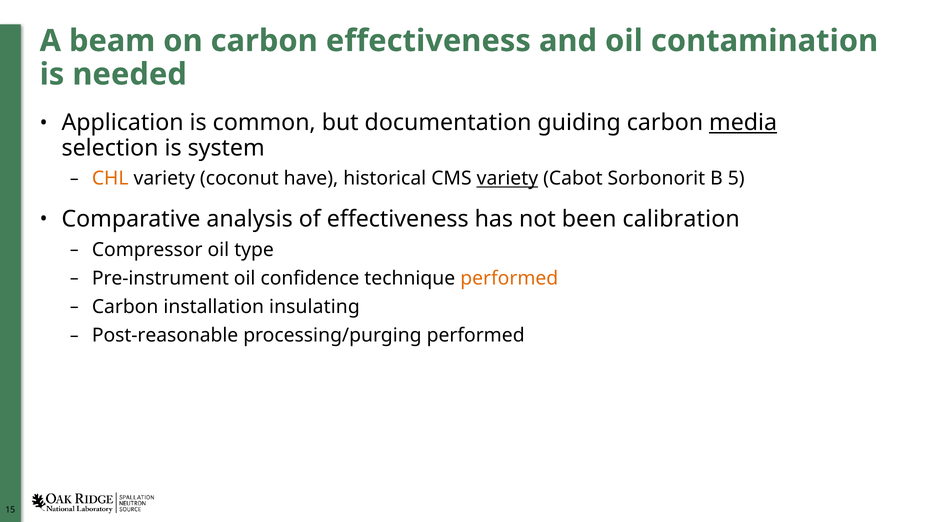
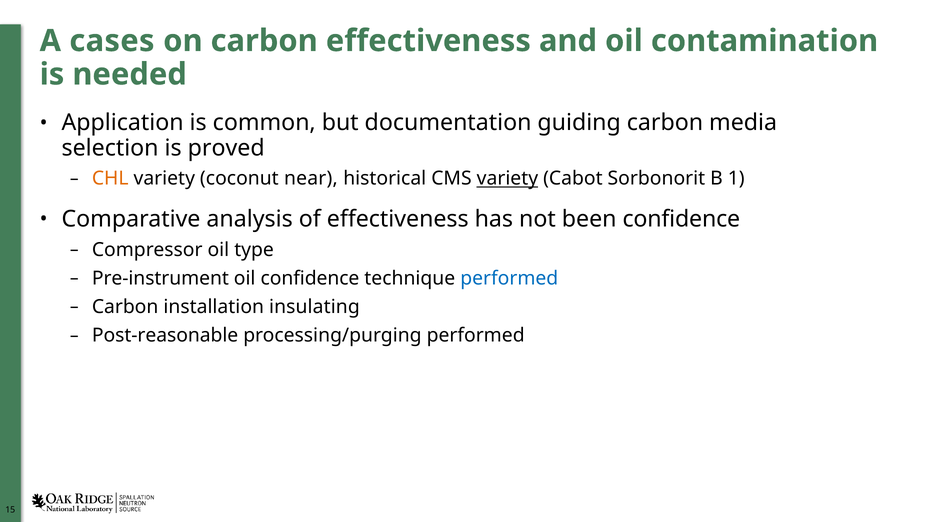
beam: beam -> cases (112, 41)
media underline: present -> none (743, 123)
system: system -> proved (226, 148)
have: have -> near (311, 178)
5: 5 -> 1 (736, 178)
been calibration: calibration -> confidence (681, 219)
performed colour: orange -> blue (509, 278)
